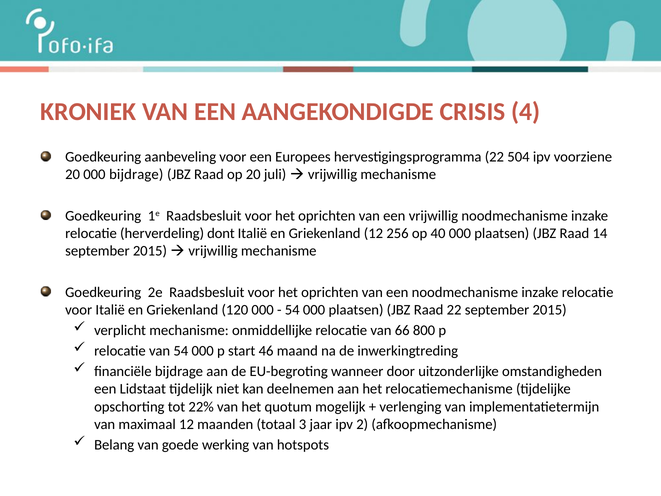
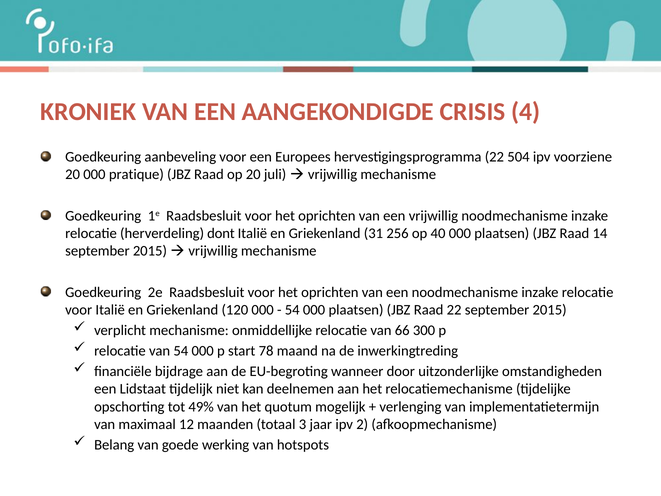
000 bijdrage: bijdrage -> pratique (136, 175)
Griekenland 12: 12 -> 31 (373, 233)
800: 800 -> 300 (424, 330)
46: 46 -> 78 (266, 351)
22%: 22% -> 49% (201, 407)
